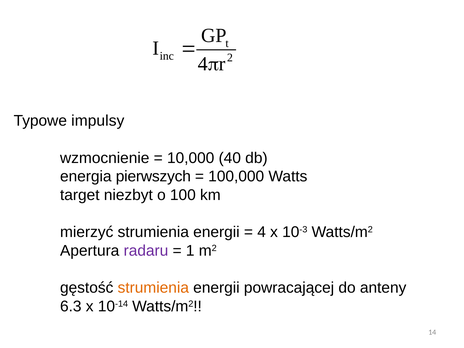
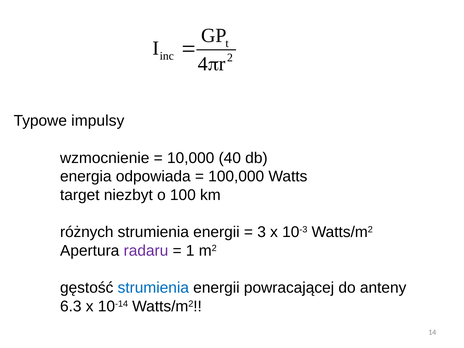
pierwszych: pierwszych -> odpowiada (153, 176)
mierzyć: mierzyć -> różnych (87, 232)
4: 4 -> 3 (262, 232)
strumienia colour: orange -> blue (153, 288)
